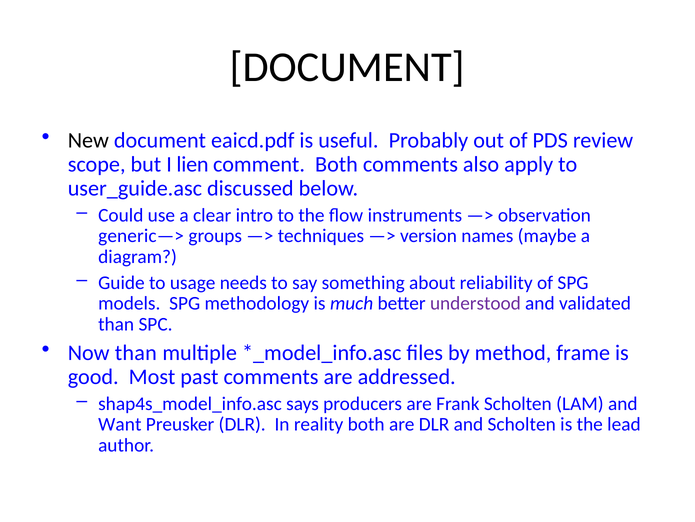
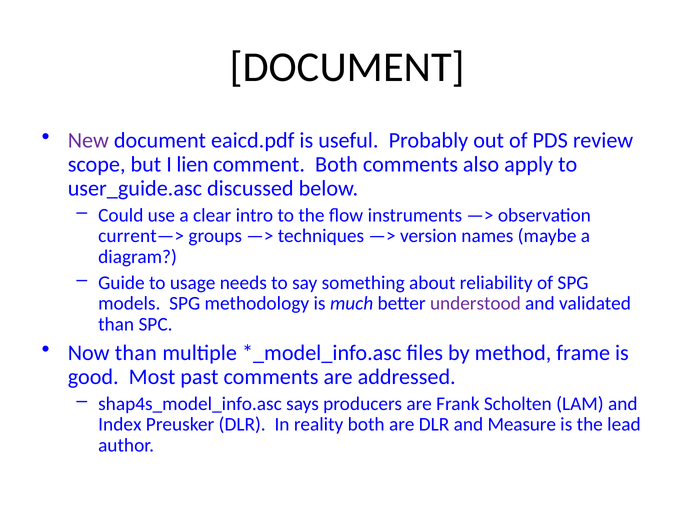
New colour: black -> purple (88, 140)
generic—>: generic—> -> current—> (141, 236)
Want: Want -> Index (120, 424)
and Scholten: Scholten -> Measure (522, 424)
